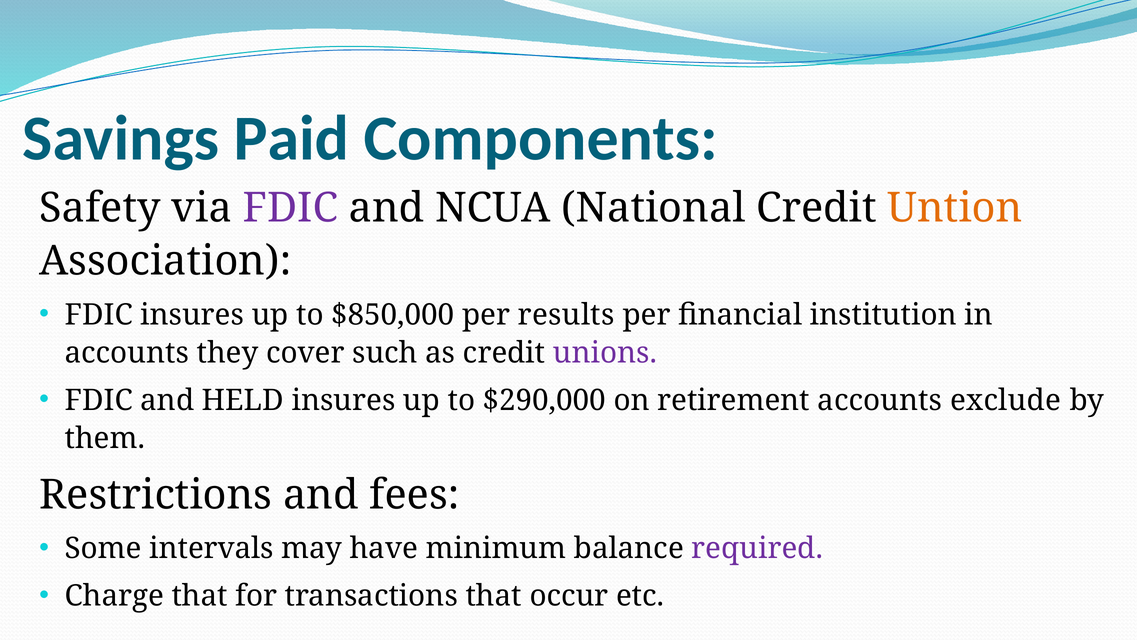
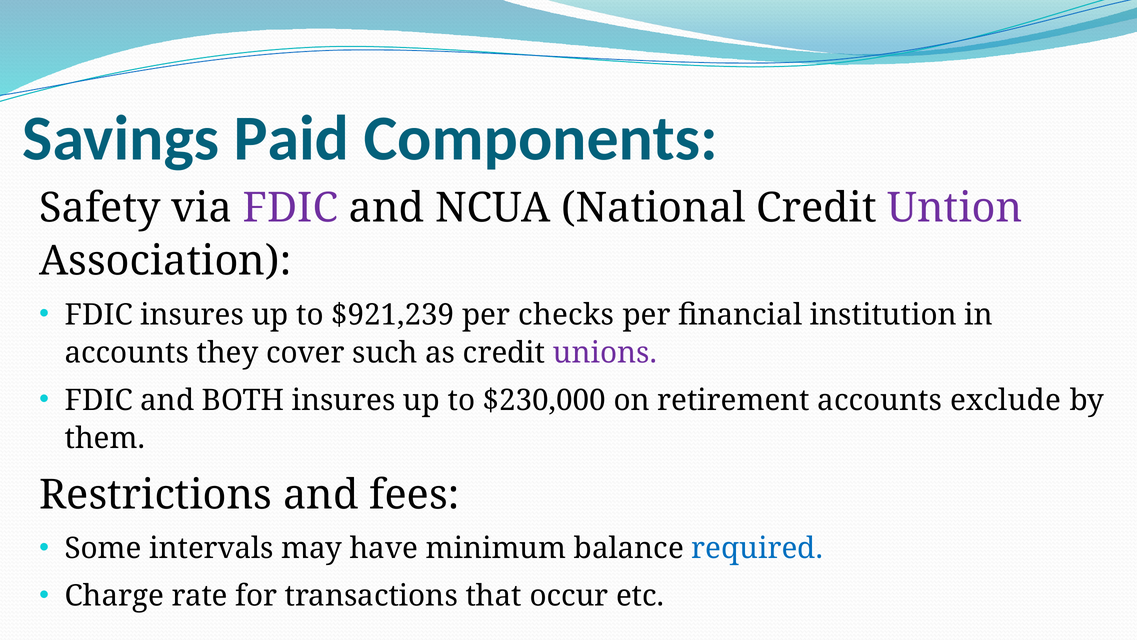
Untion colour: orange -> purple (955, 208)
$850,000: $850,000 -> $921,239 (393, 315)
results: results -> checks (566, 315)
HELD: HELD -> BOTH (243, 400)
$290,000: $290,000 -> $230,000 (544, 400)
required colour: purple -> blue (757, 548)
Charge that: that -> rate (200, 596)
